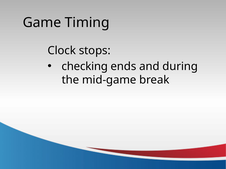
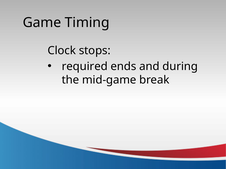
checking: checking -> required (85, 67)
